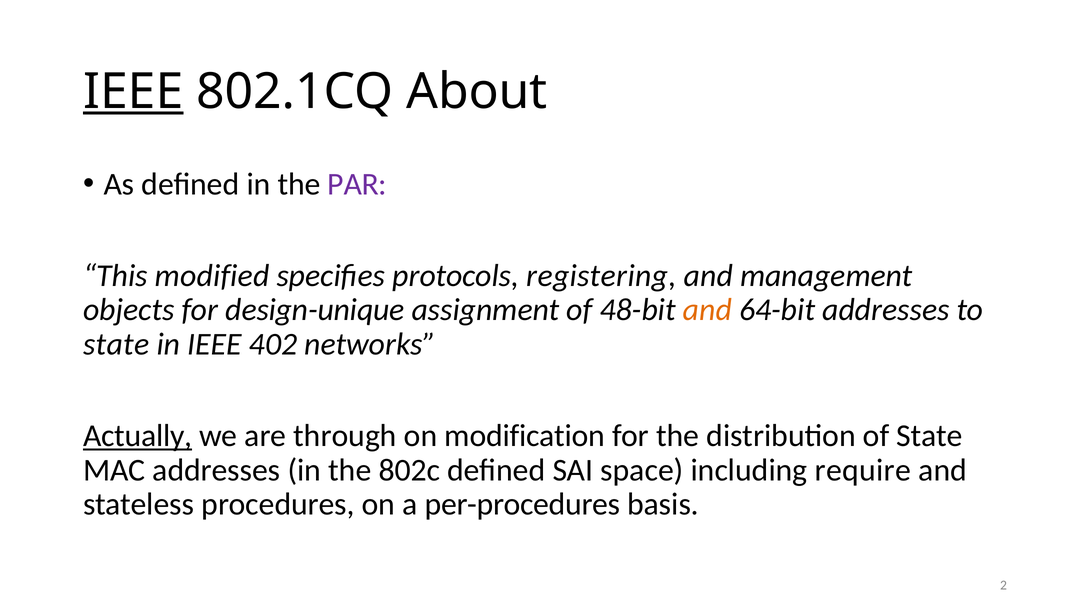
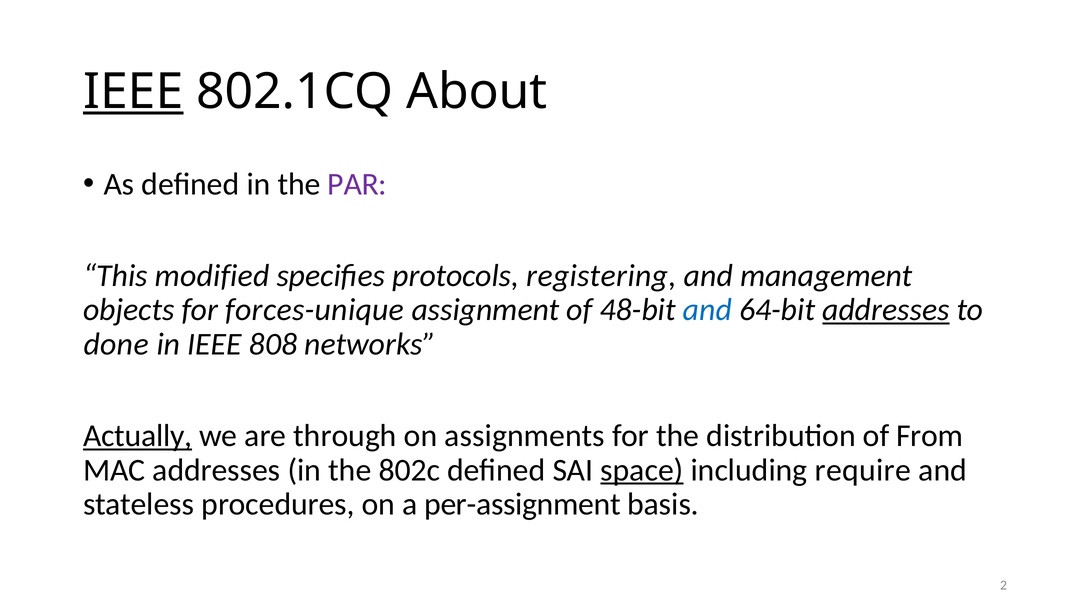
design-unique: design-unique -> forces-unique (315, 310)
and colour: orange -> blue (707, 310)
addresses underline: none -> present (886, 310)
state: state -> done (116, 344)
402: 402 -> 808 (273, 344)
modification: modification -> assignments (525, 436)
of State: State -> From (930, 436)
space underline: none -> present (642, 470)
per-procedures: per-procedures -> per-assignment (522, 504)
